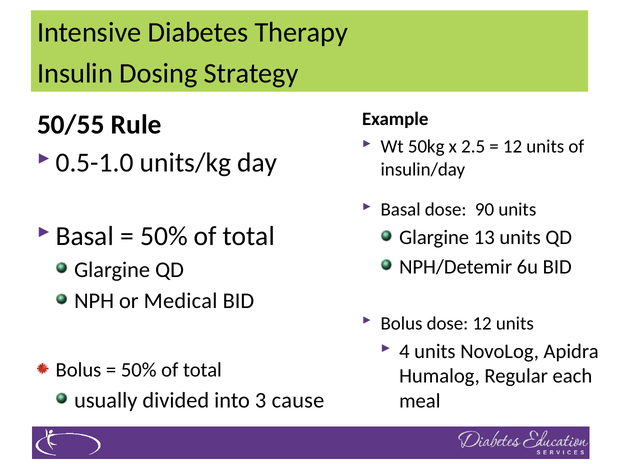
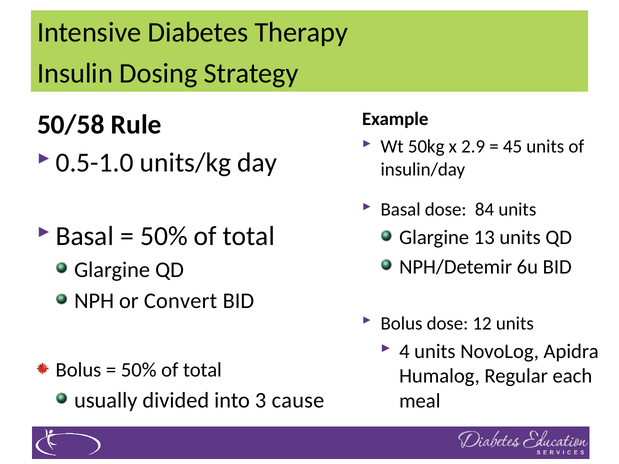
50/55: 50/55 -> 50/58 (71, 125)
2.5: 2.5 -> 2.9 (473, 147)
12: 12 -> 45 (513, 147)
90: 90 -> 84 (485, 210)
Medical: Medical -> Convert (181, 301)
